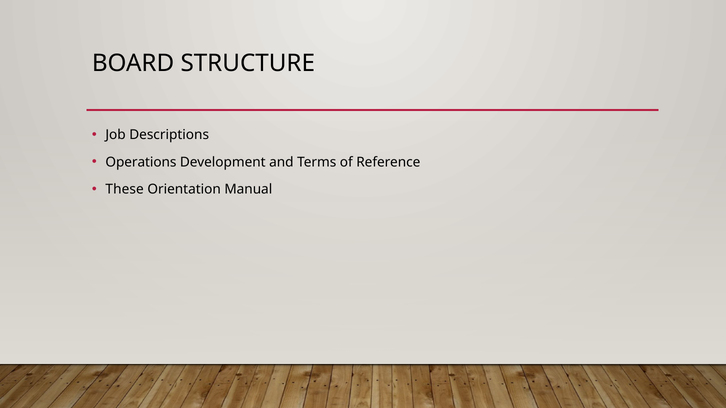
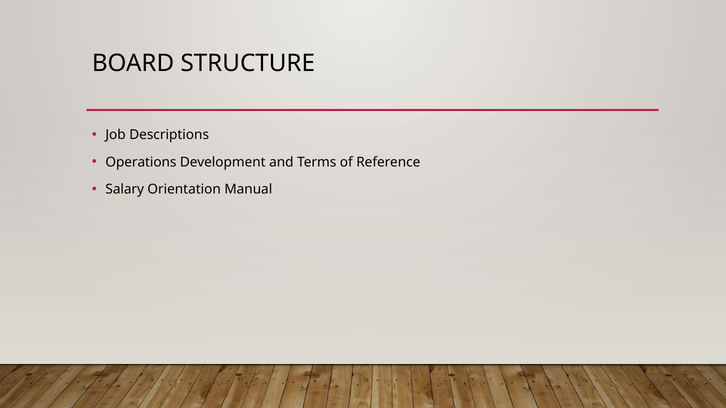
These: These -> Salary (125, 189)
